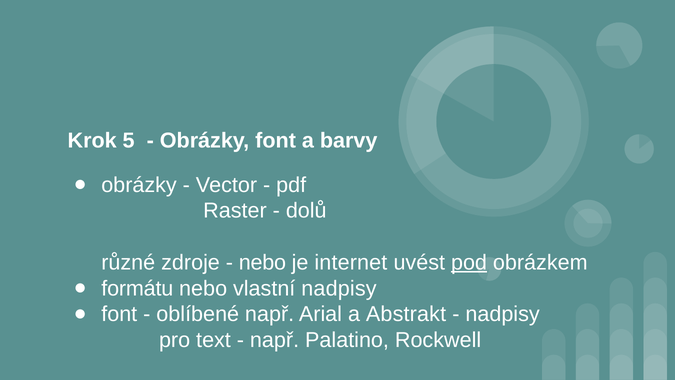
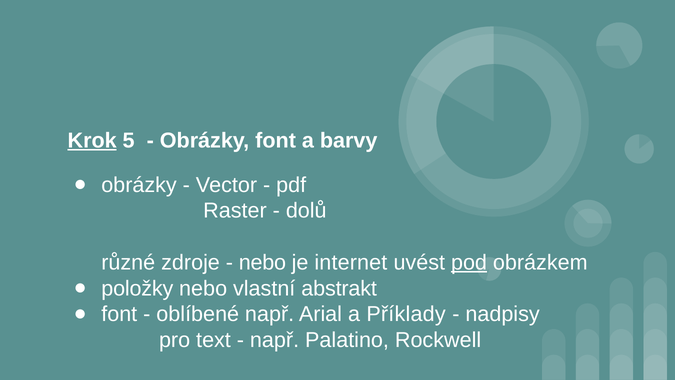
Krok underline: none -> present (92, 140)
formátu: formátu -> položky (137, 288)
vlastní nadpisy: nadpisy -> abstrakt (339, 288)
Abstrakt: Abstrakt -> Příklady (406, 314)
